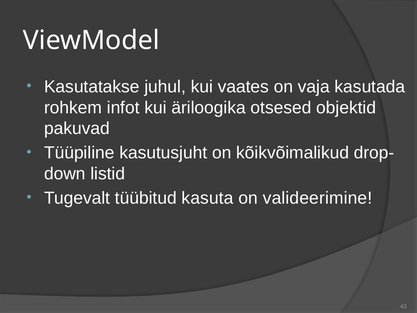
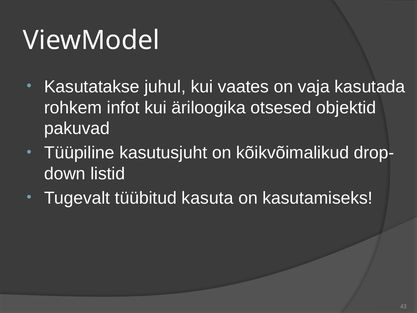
valideerimine: valideerimine -> kasutamiseks (318, 198)
